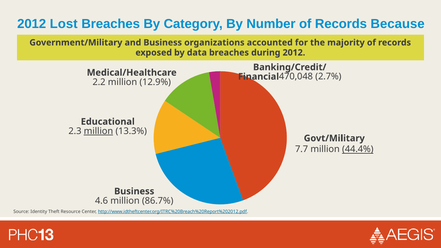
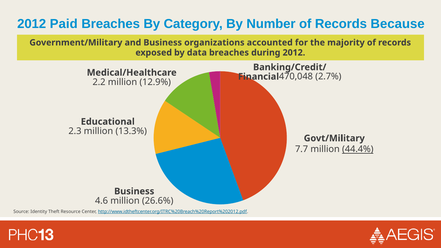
Lost: Lost -> Paid (64, 24)
million underline: present -> none (98, 131)
86.7%: 86.7% -> 26.6% (158, 201)
